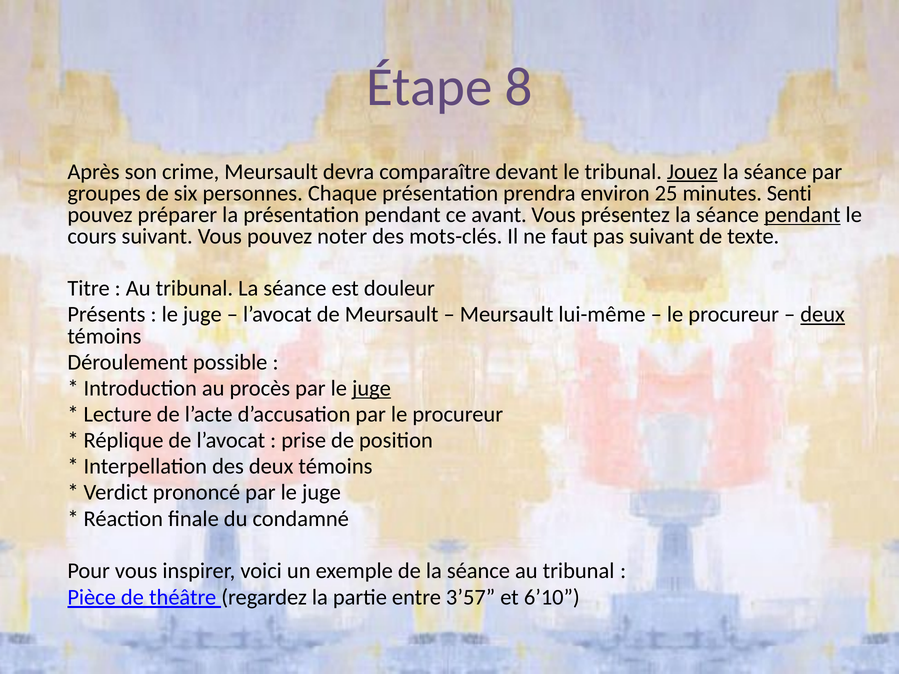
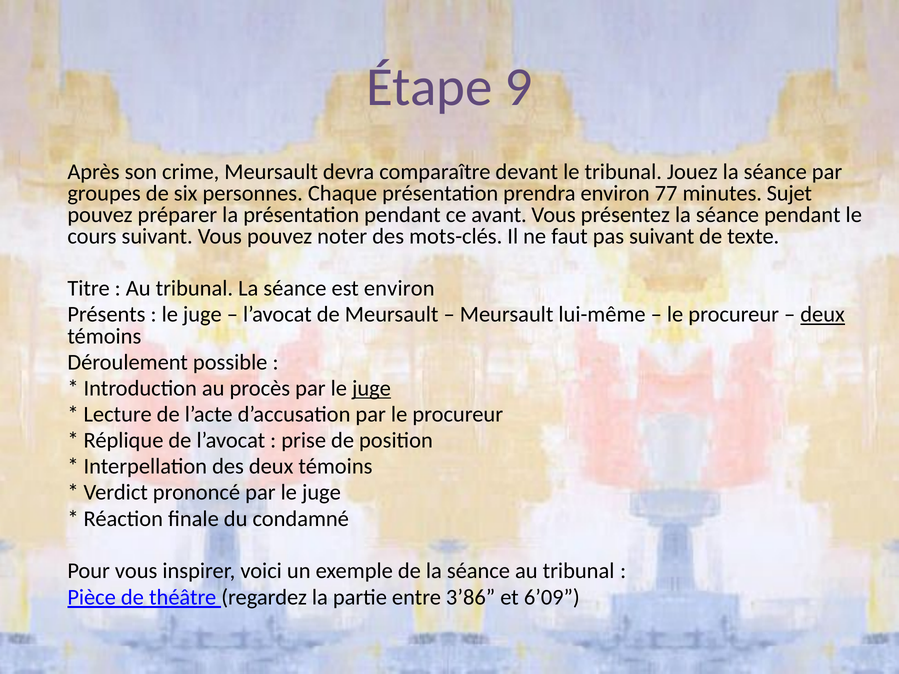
8: 8 -> 9 (519, 87)
Jouez underline: present -> none (692, 172)
25: 25 -> 77 (666, 193)
Senti: Senti -> Sujet (789, 193)
pendant underline: present -> none (802, 215)
est douleur: douleur -> environ (399, 289)
3’57: 3’57 -> 3’86 (471, 597)
6’10: 6’10 -> 6’09 (552, 597)
